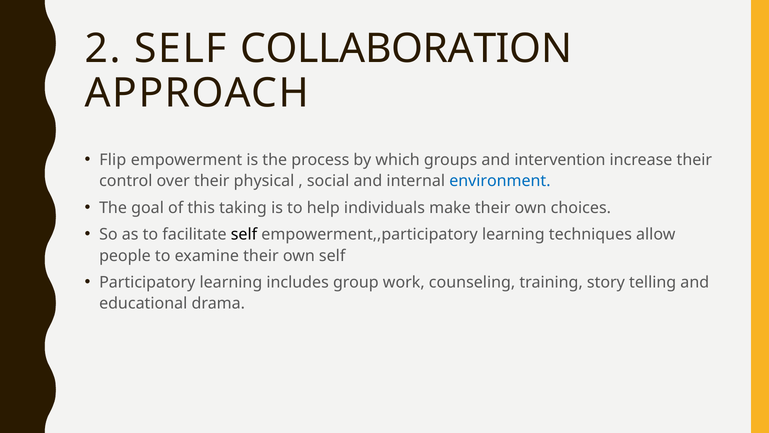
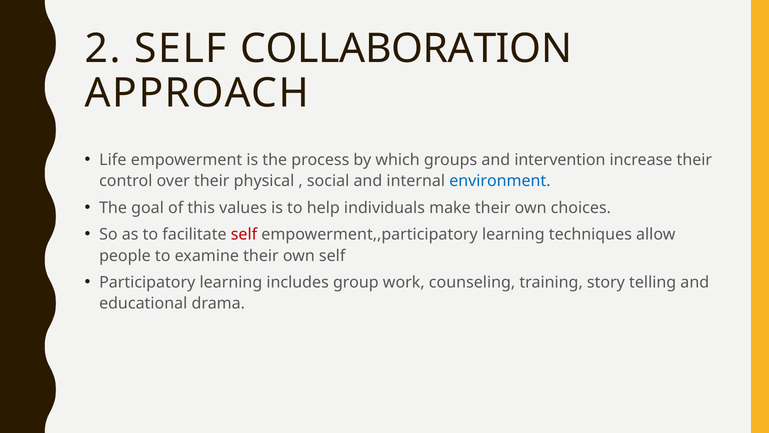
Flip: Flip -> Life (113, 160)
taking: taking -> values (243, 208)
self colour: black -> red (244, 234)
